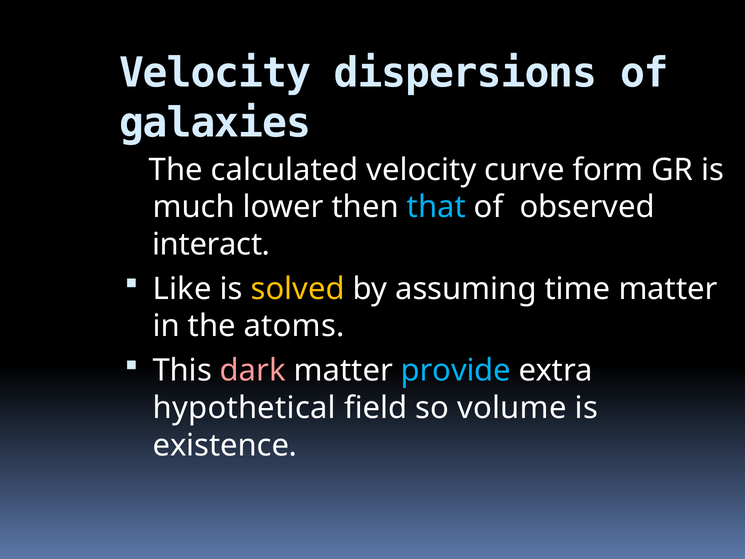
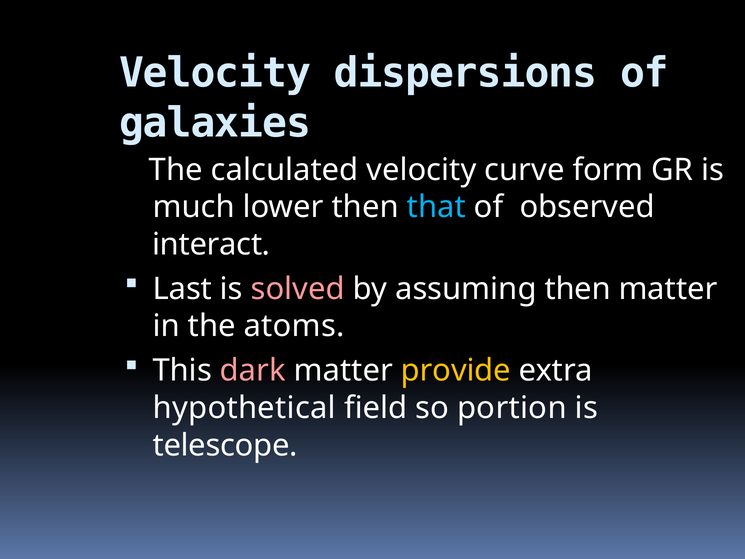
Like: Like -> Last (182, 289)
solved colour: yellow -> pink (298, 289)
assuming time: time -> then (578, 289)
provide colour: light blue -> yellow (456, 371)
volume: volume -> portion (512, 408)
existence: existence -> telescope (225, 445)
